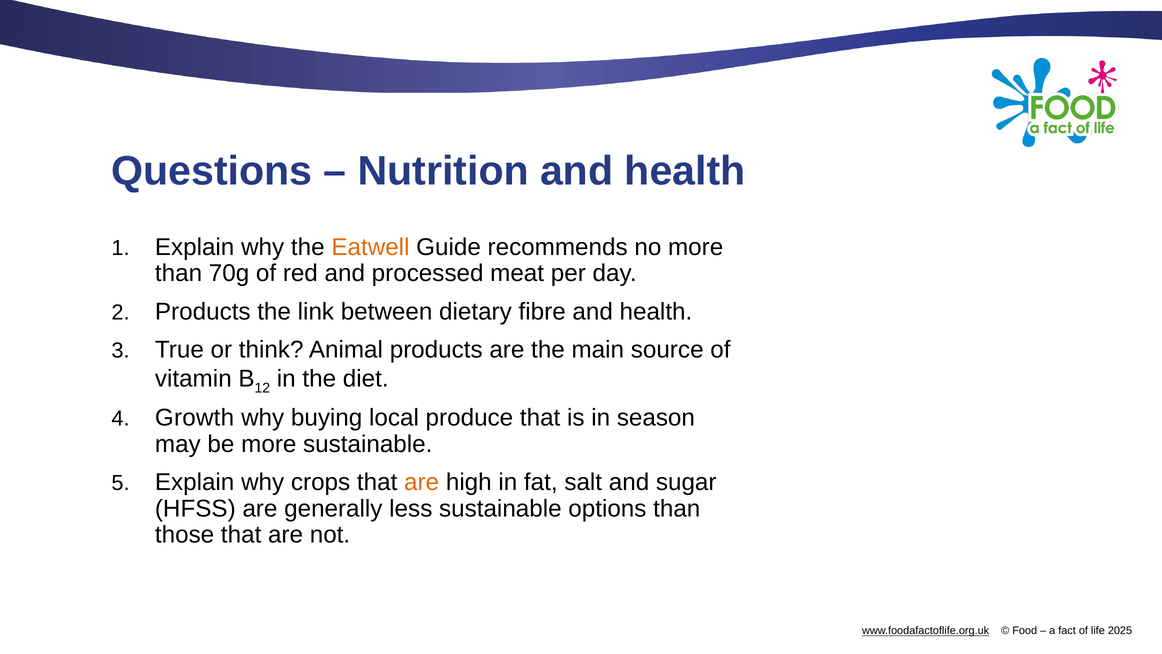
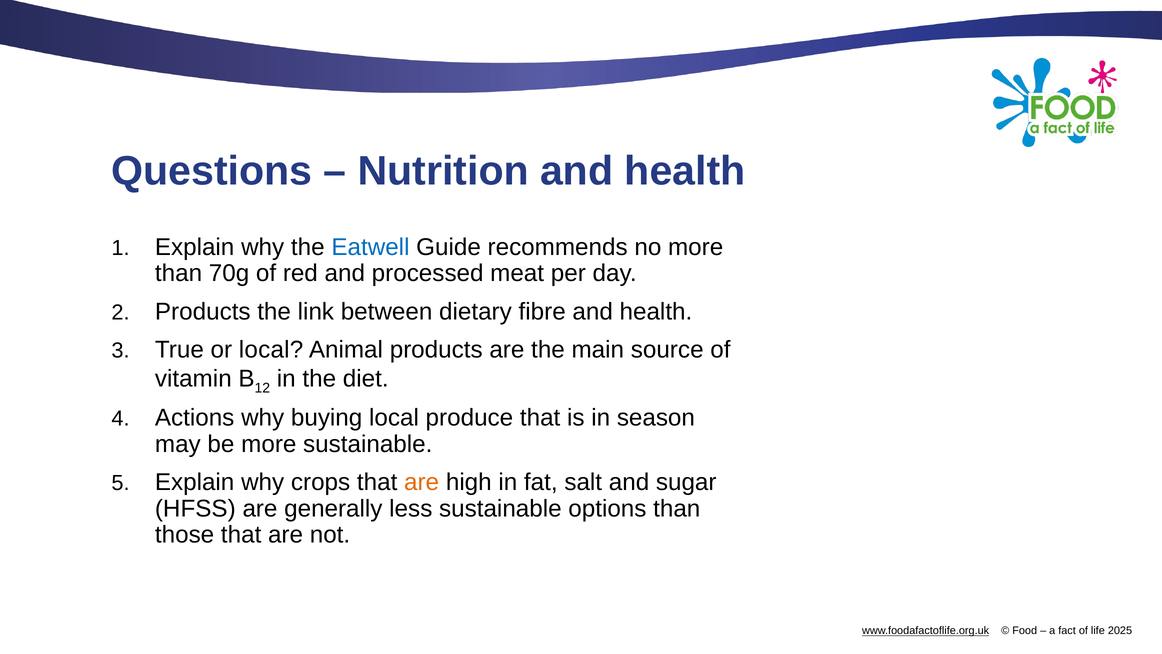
Eatwell colour: orange -> blue (370, 247)
or think: think -> local (271, 350)
Growth: Growth -> Actions (195, 418)
